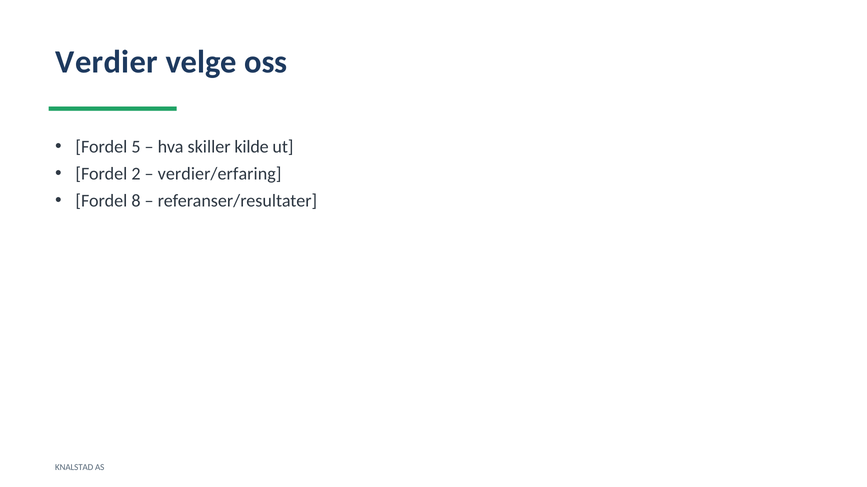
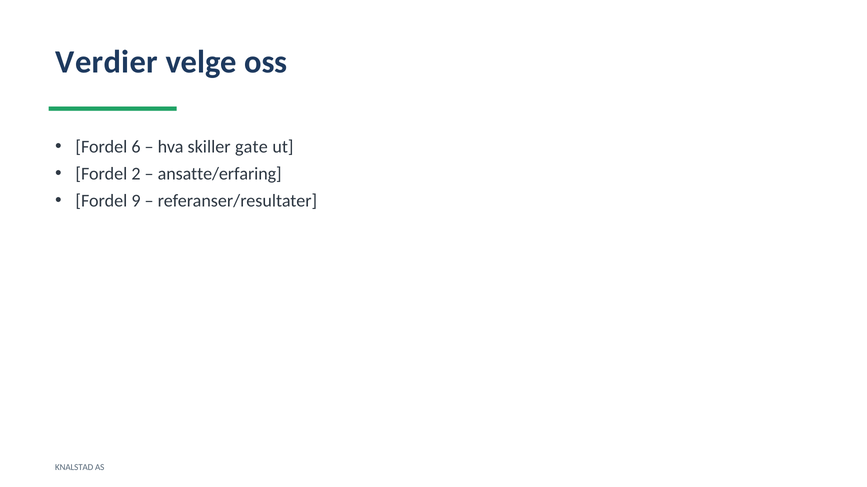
5: 5 -> 6 (136, 147)
kilde: kilde -> gate (251, 147)
verdier/erfaring: verdier/erfaring -> ansatte/erfaring (220, 174)
8: 8 -> 9 (136, 201)
